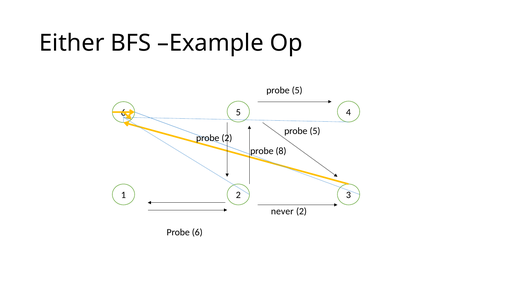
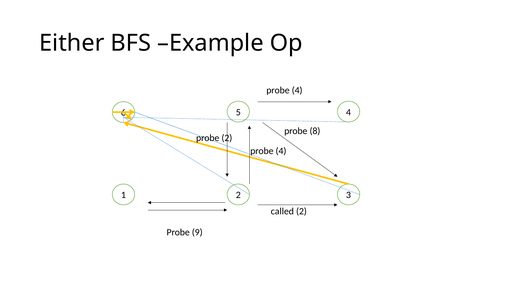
5: 5 -> 4 (297, 90)
5: 5 -> 8 (315, 131)
8: 8 -> 4 (281, 151)
never: never -> called (282, 212)
Probe 6: 6 -> 9 (197, 232)
